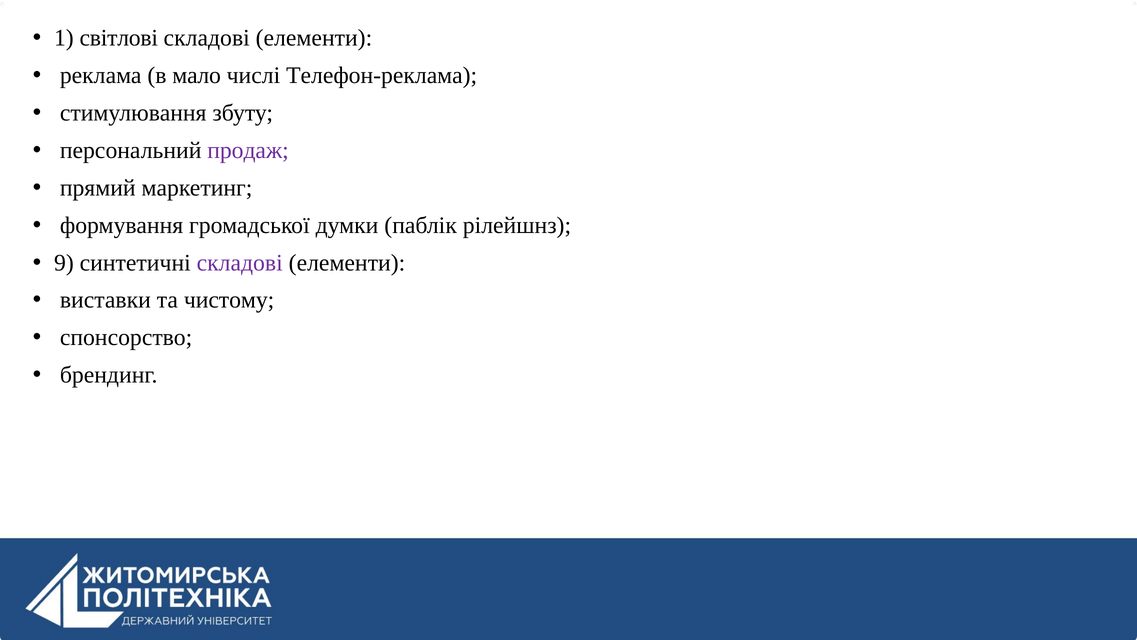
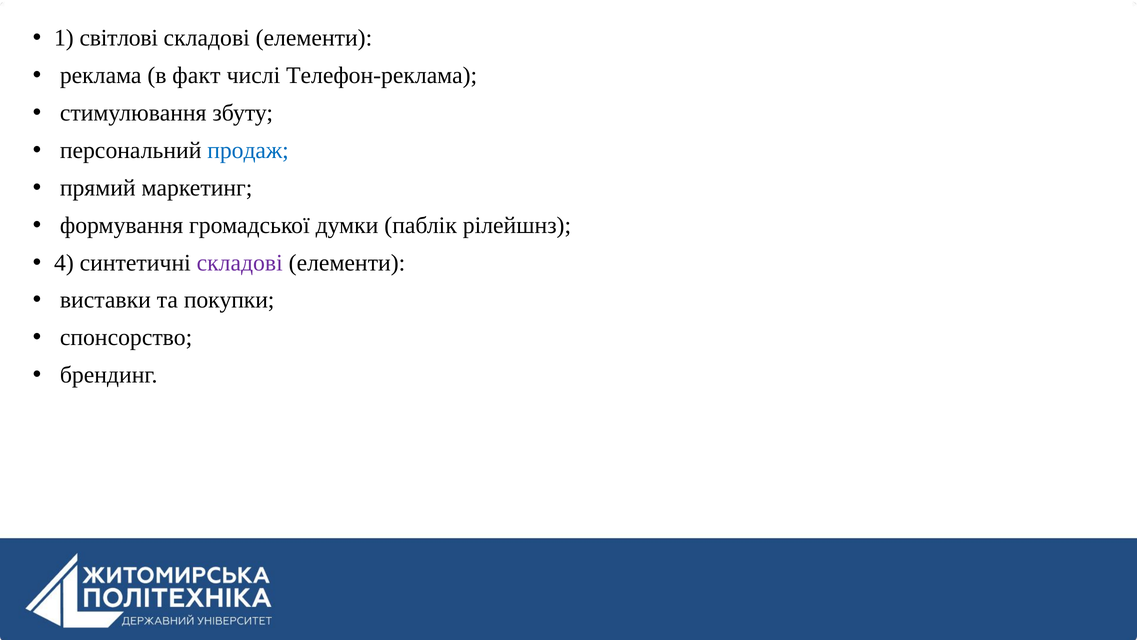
мало: мало -> факт (196, 75)
продаж colour: purple -> blue (248, 150)
9: 9 -> 4 (64, 263)
чистому: чистому -> покупки (229, 300)
